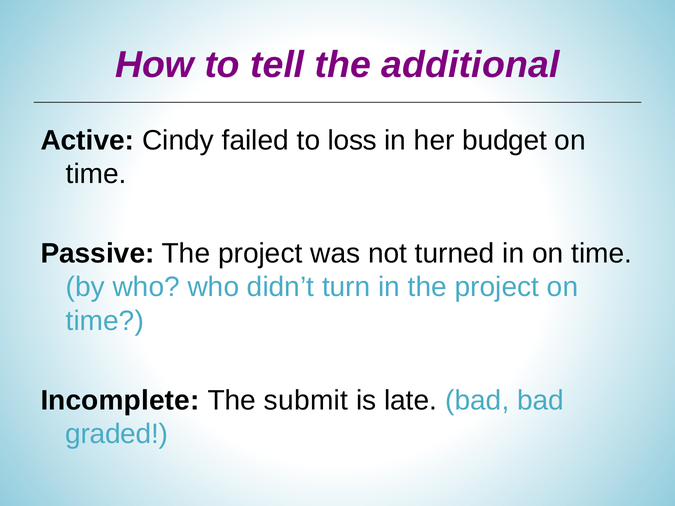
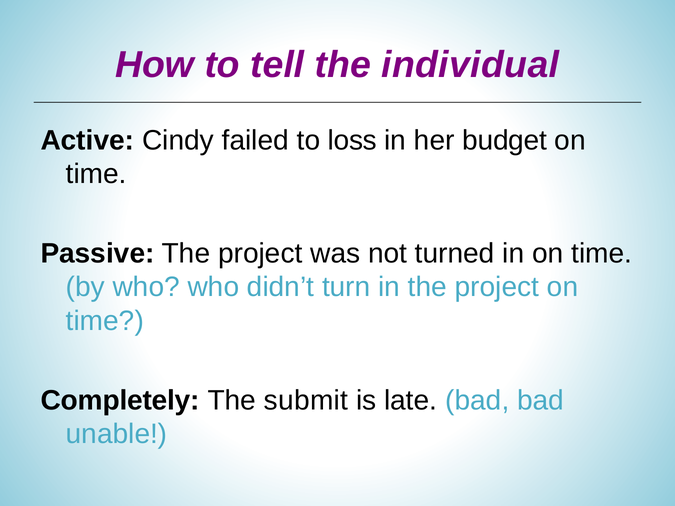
additional: additional -> individual (470, 65)
Incomplete: Incomplete -> Completely (120, 401)
graded: graded -> unable (117, 434)
